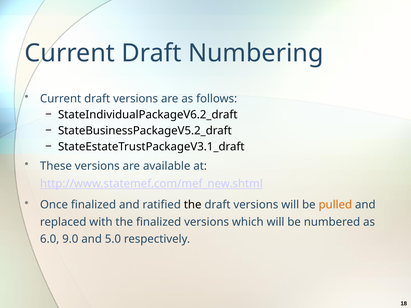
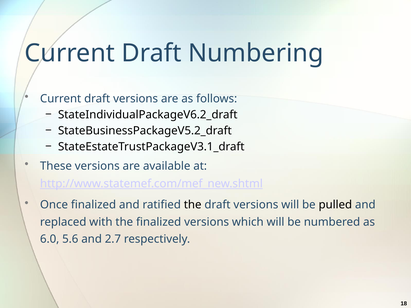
pulled colour: orange -> black (335, 205)
9.0: 9.0 -> 5.6 (70, 239)
5.0: 5.0 -> 2.7 (113, 239)
